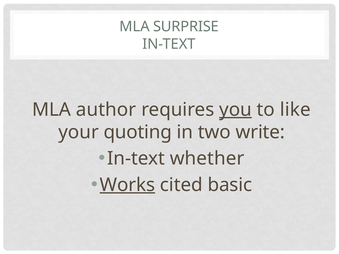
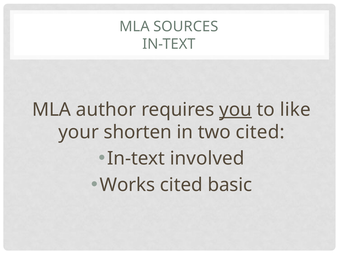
SURPRISE: SURPRISE -> SOURCES (186, 27)
quoting: quoting -> shorten (138, 132)
two write: write -> cited (260, 132)
whether: whether -> involved (207, 159)
Works underline: present -> none (127, 185)
